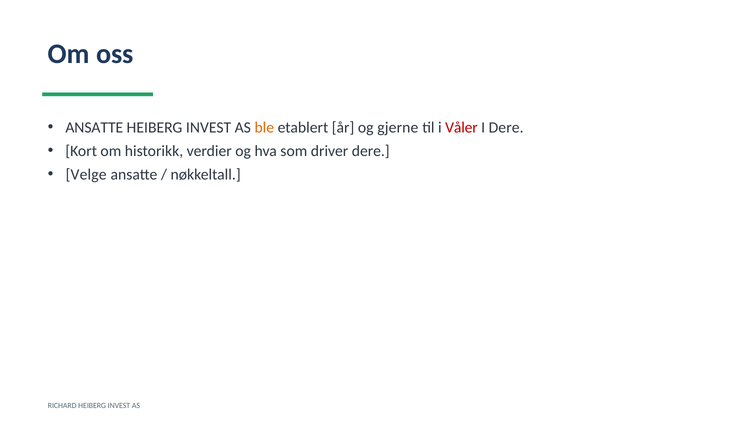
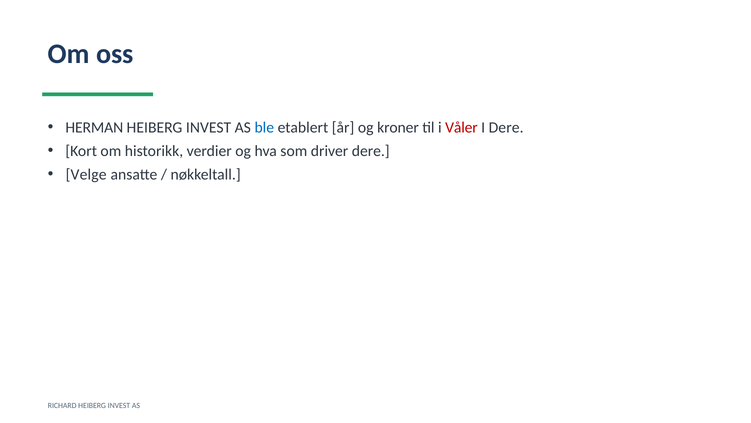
ANSATTE: ANSATTE -> HERMAN (94, 127)
ble colour: orange -> blue (264, 127)
gjerne: gjerne -> kroner (398, 127)
